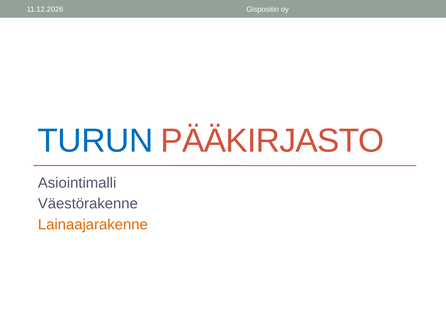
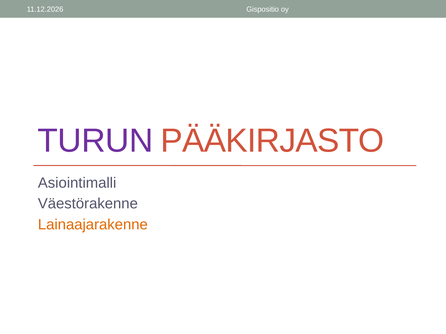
TURUN colour: blue -> purple (95, 141)
